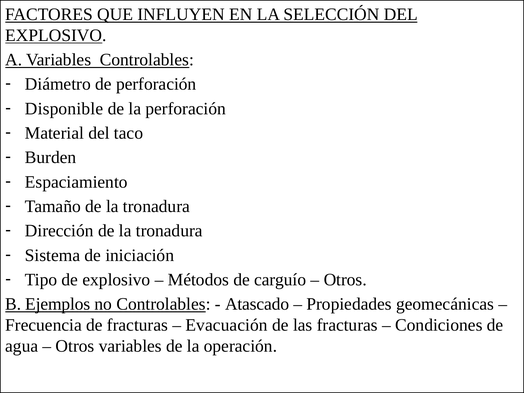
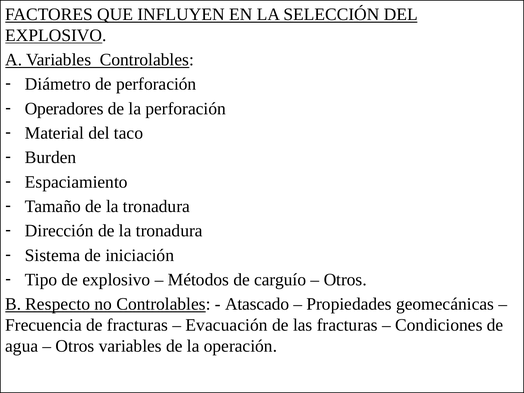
Disponible: Disponible -> Operadores (64, 109)
Ejemplos: Ejemplos -> Respecto (58, 304)
